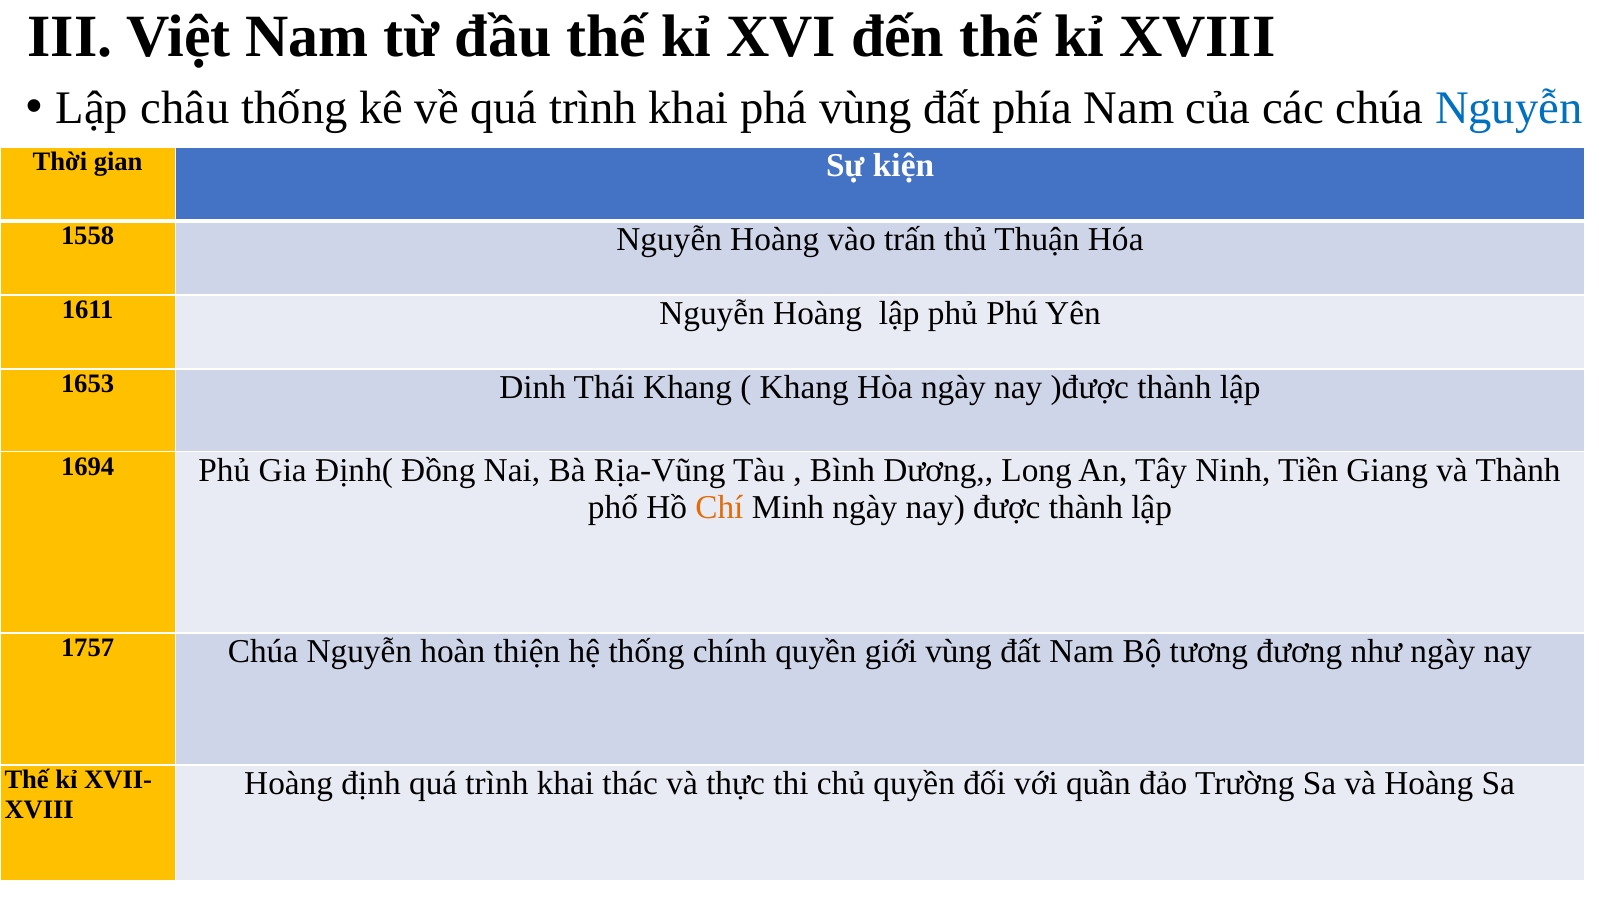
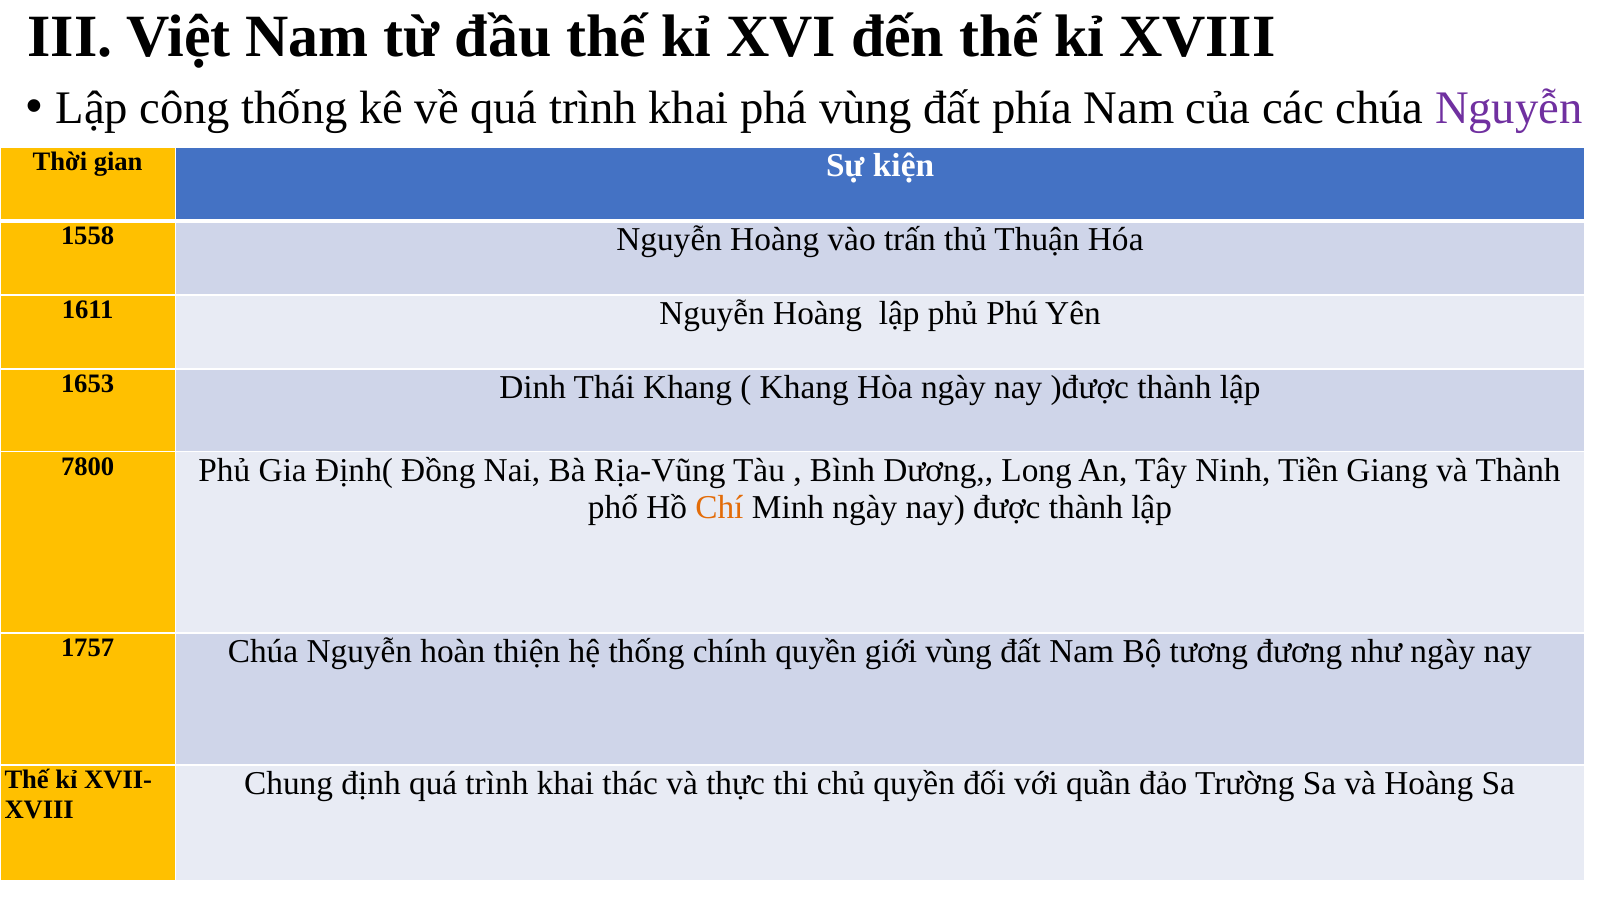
châu: châu -> công (185, 108)
Nguyễn colour: blue -> purple (1509, 108)
1694: 1694 -> 7800 (88, 466)
Hoàng: Hoàng -> Chung (289, 783)
